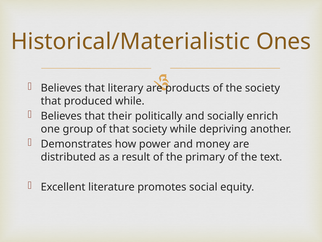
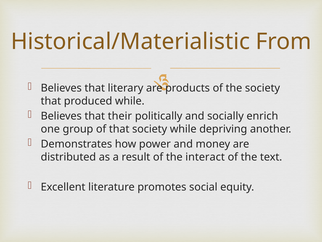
Ones: Ones -> From (284, 42)
primary: primary -> interact (205, 157)
